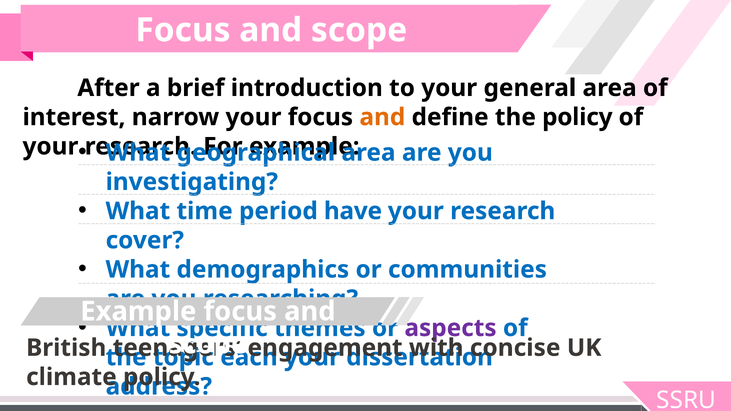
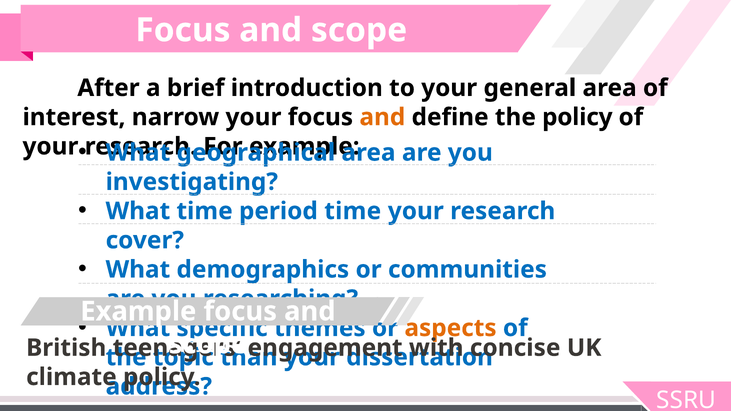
period have: have -> time (353, 211)
aspects colour: purple -> orange (451, 328)
each: each -> than (249, 357)
